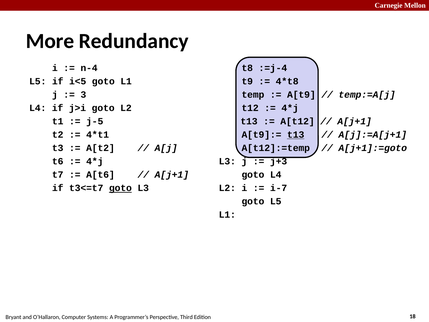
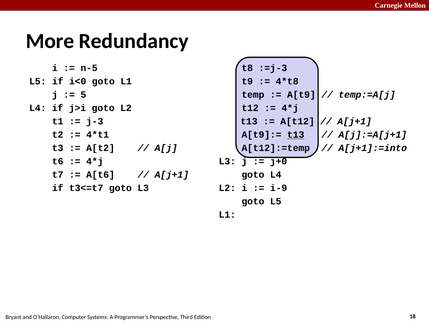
n-4: n-4 -> n-5 (89, 68)
:=j-4: :=j-4 -> :=j-3 (273, 68)
i<5: i<5 -> i<0 (78, 81)
3: 3 -> 5 (83, 95)
j-5: j-5 -> j-3 (95, 121)
A[j+1]:=goto: A[j+1]:=goto -> A[j+1]:=into (373, 148)
j+3: j+3 -> j+0 (279, 161)
goto underline: present -> none (120, 188)
i-7: i-7 -> i-9 (279, 188)
